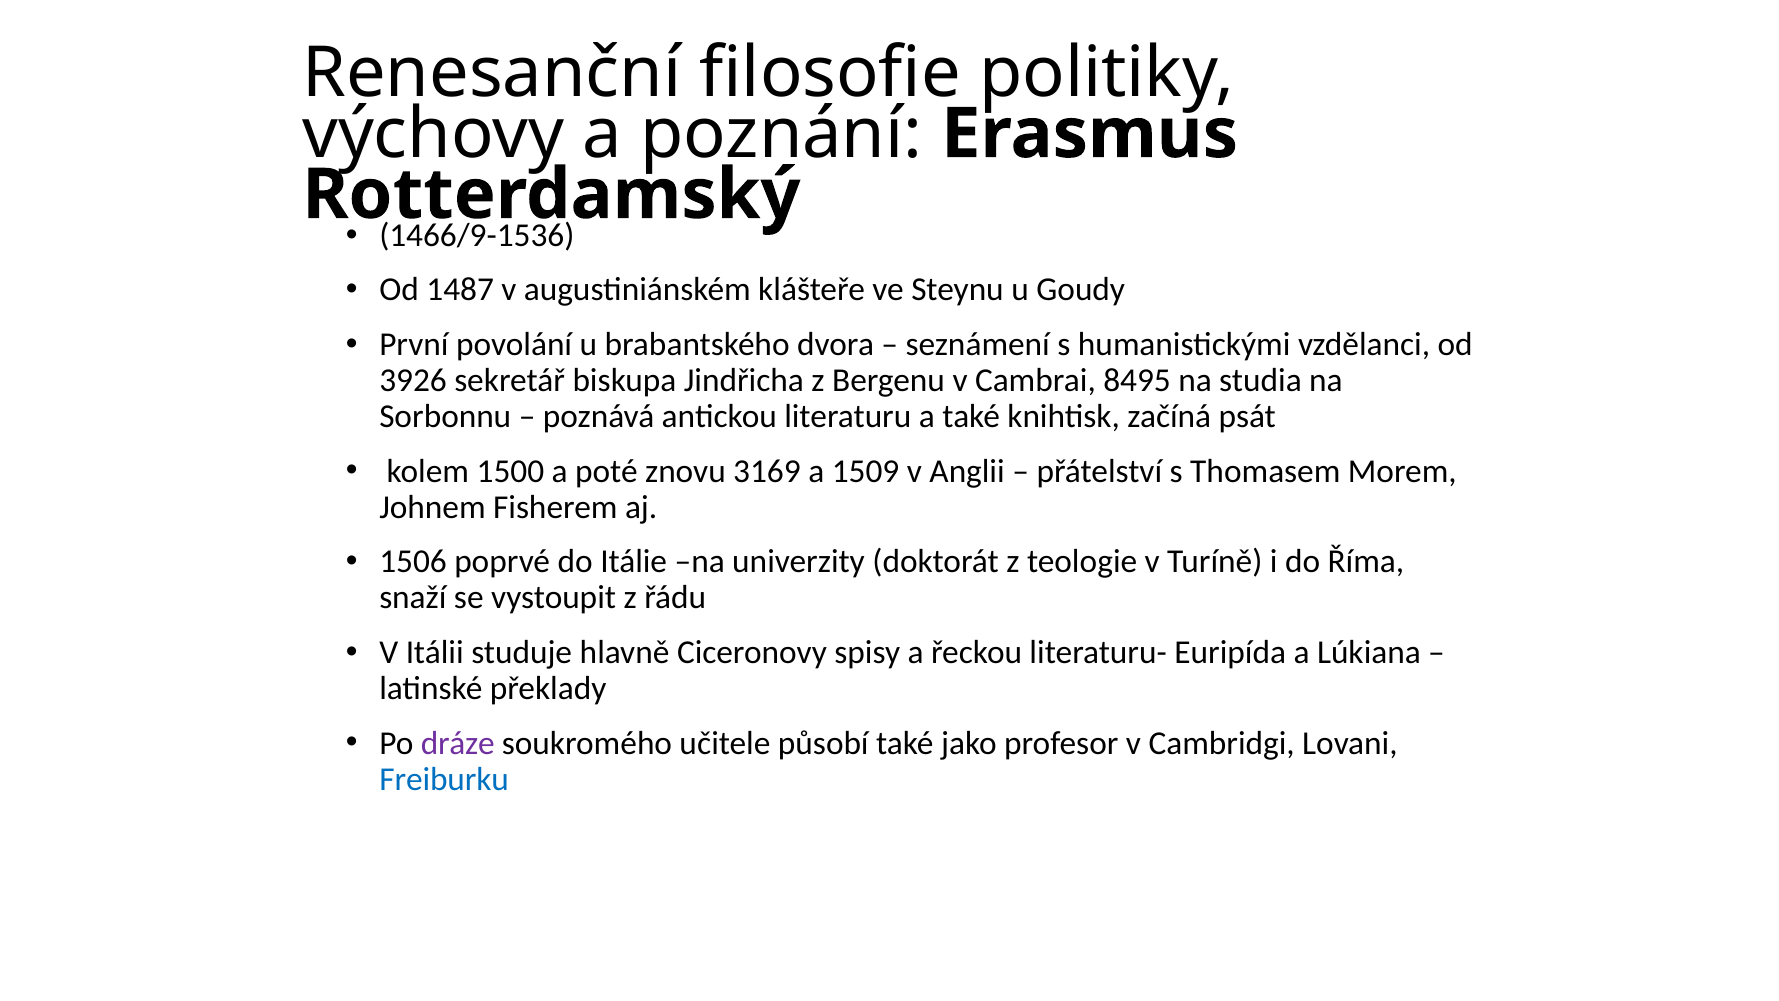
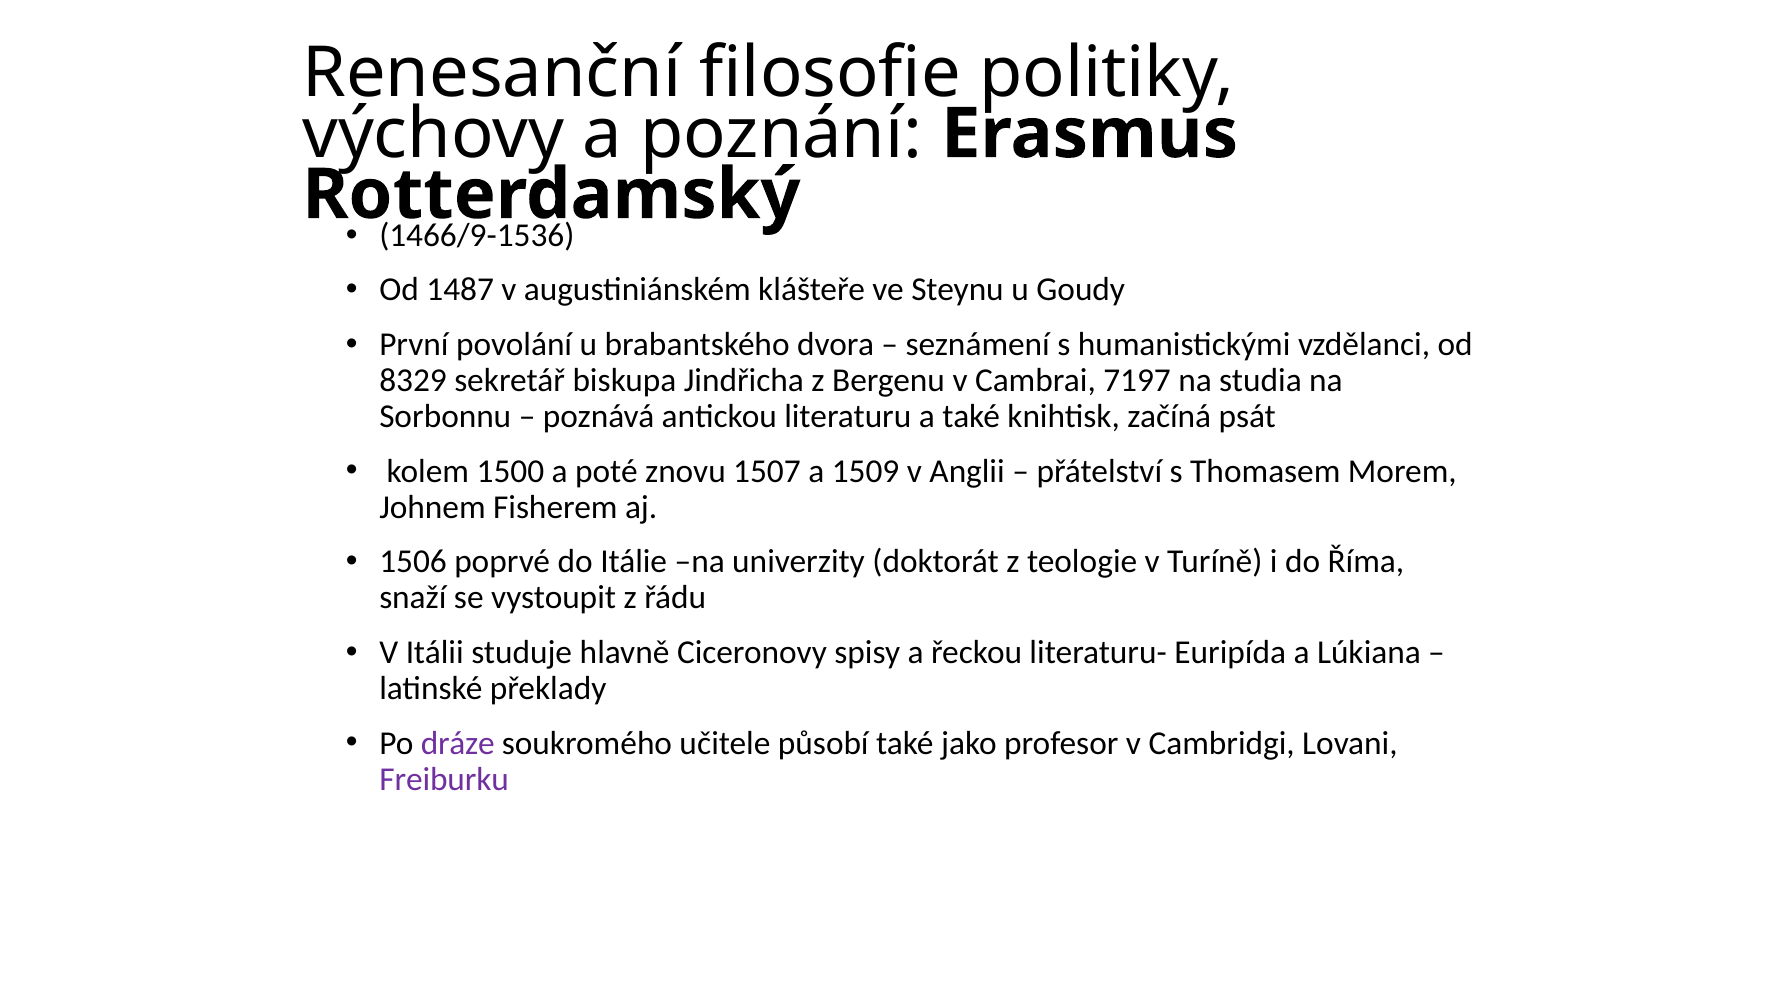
3926: 3926 -> 8329 (413, 380)
8495: 8495 -> 7197 (1137, 380)
3169: 3169 -> 1507 (767, 471)
Freiburku colour: blue -> purple (444, 779)
